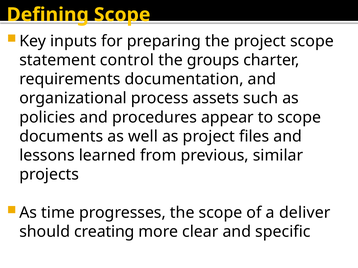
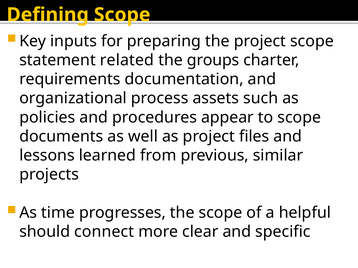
control: control -> related (127, 60)
deliver: deliver -> helpful (305, 213)
creating: creating -> connect (104, 232)
